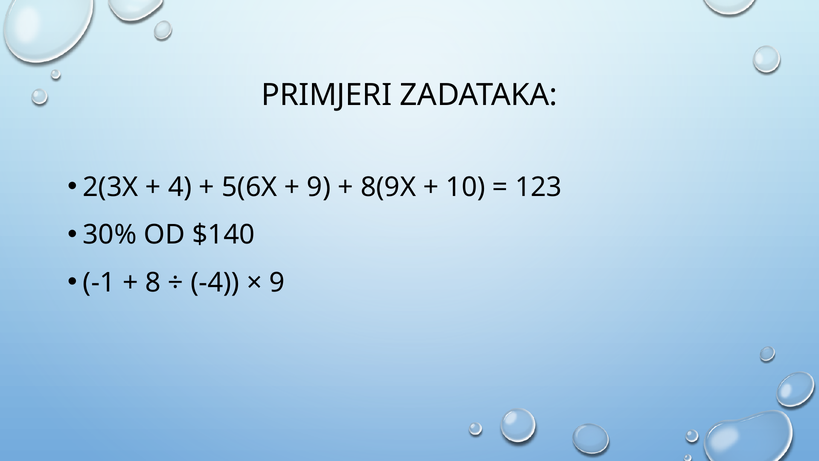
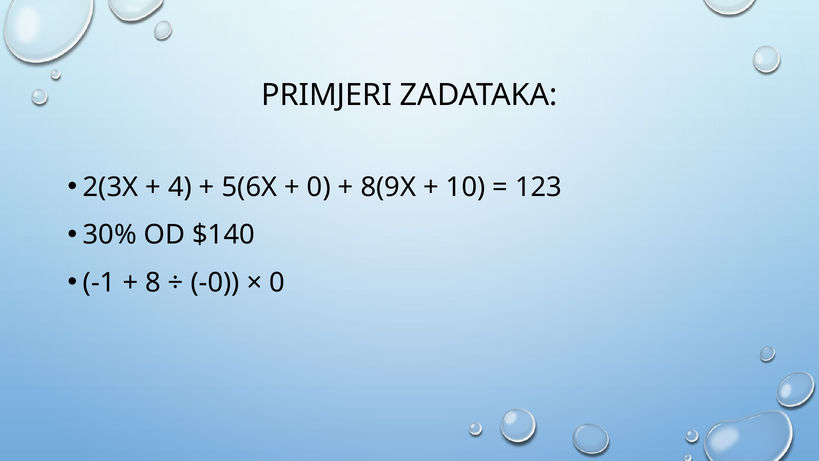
9: 9 -> 0 (319, 187)
-4: -4 -> -0 (215, 283)
9: 9 -> 0 (277, 283)
